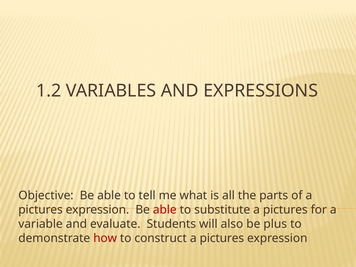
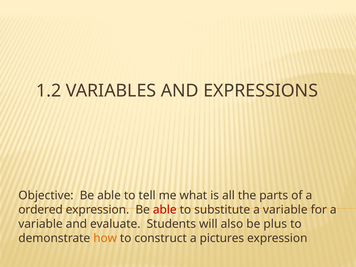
pictures: pictures -> ordered (41, 210)
substitute a pictures: pictures -> variable (285, 210)
how colour: red -> orange (105, 238)
